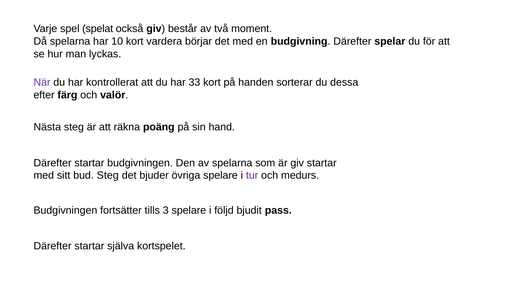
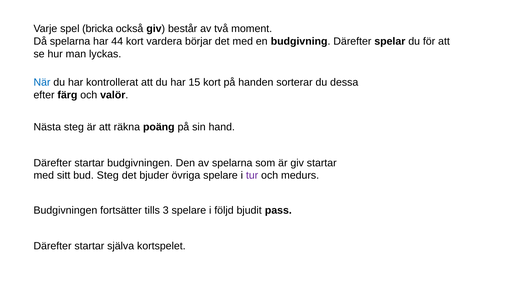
spelat: spelat -> bricka (98, 29)
10: 10 -> 44 (117, 41)
När colour: purple -> blue (42, 82)
33: 33 -> 15 (194, 82)
